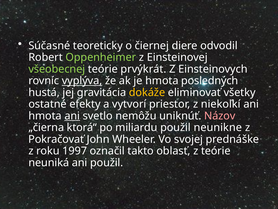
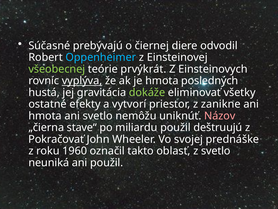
teoreticky: teoreticky -> prebývajú (98, 46)
Oppenheimer colour: light green -> light blue (101, 57)
dokáže colour: yellow -> light green (147, 92)
niekoľkí: niekoľkí -> zanikne (221, 104)
ani underline: present -> none (72, 116)
ktorá“: ktorá“ -> stave“ (82, 127)
neunikne: neunikne -> deštruujú (218, 127)
1997: 1997 -> 1960 (75, 151)
z teórie: teórie -> svetlo (216, 151)
